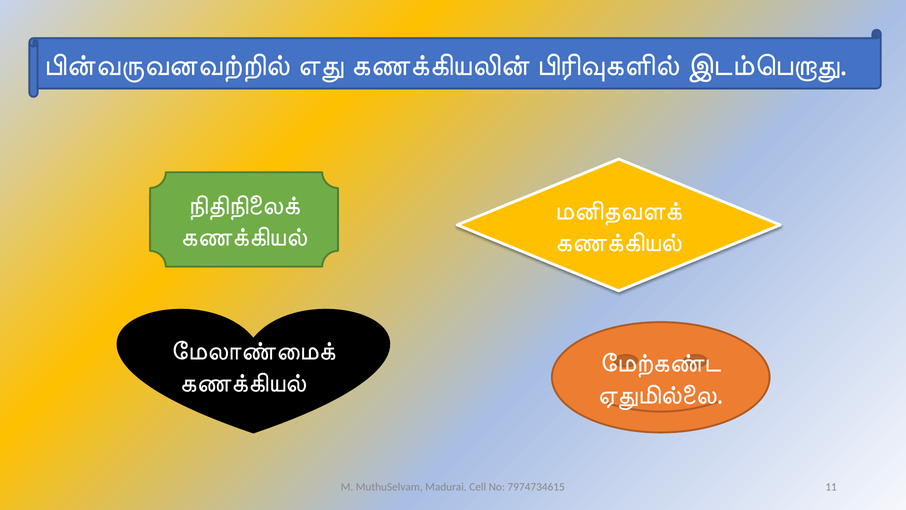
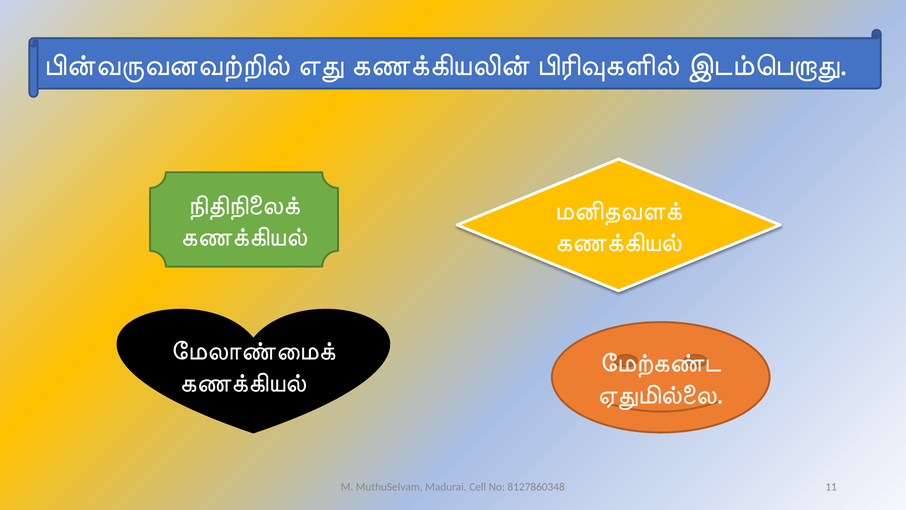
7974734615: 7974734615 -> 8127860348 (536, 487)
